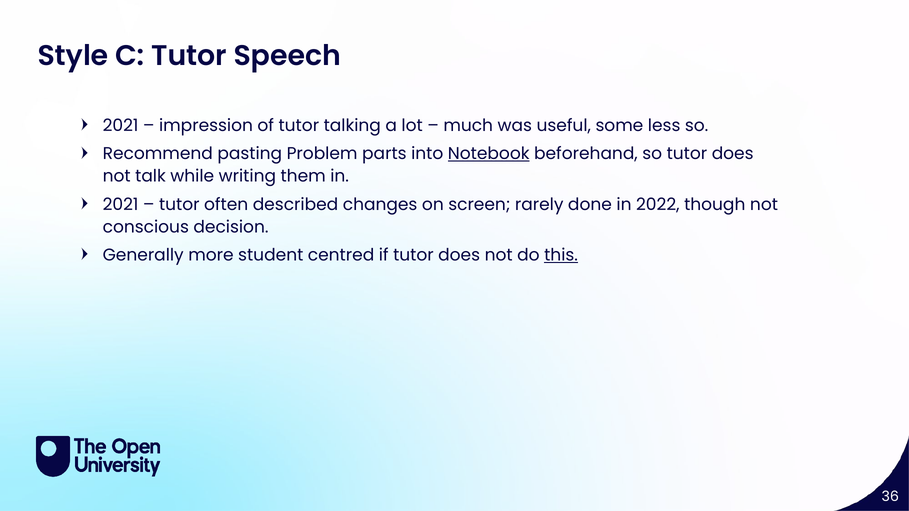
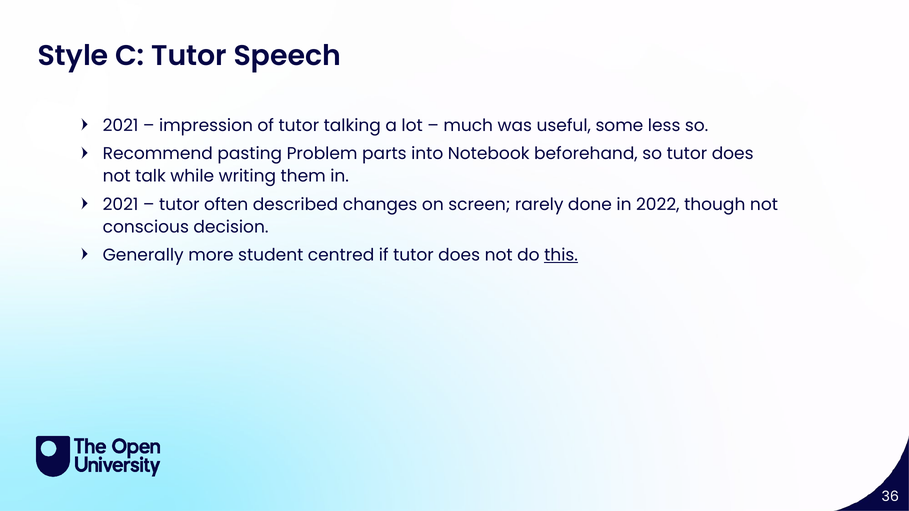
Notebook underline: present -> none (489, 154)
